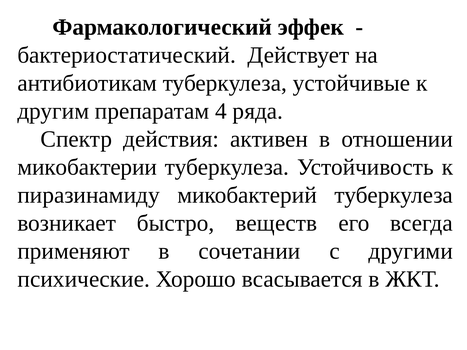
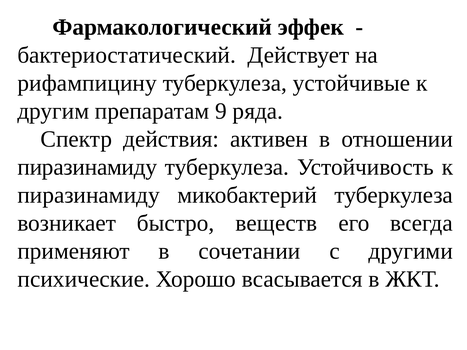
антибиотикам: антибиотикам -> рифампицину (87, 83)
4: 4 -> 9 (221, 111)
микобактерии: микобактерии -> пиразинамиду (87, 167)
